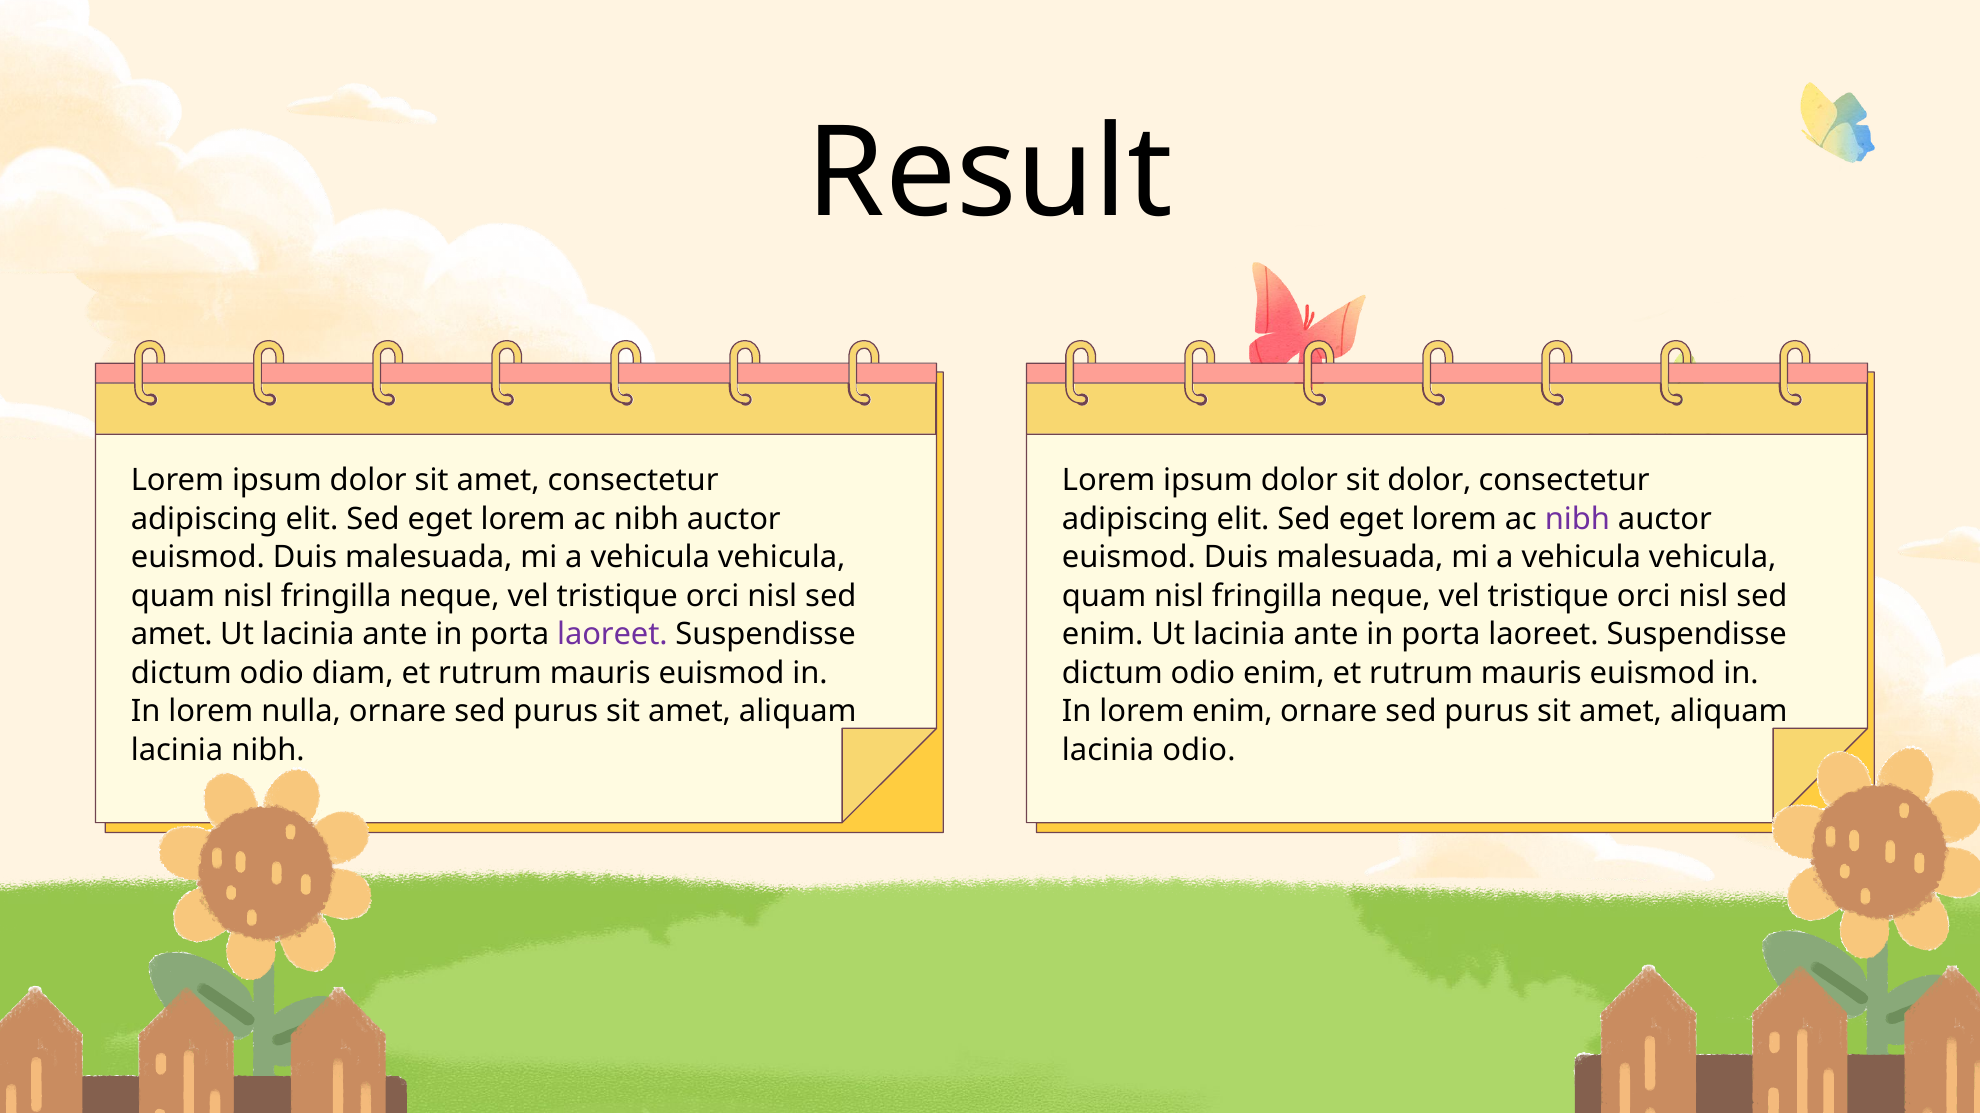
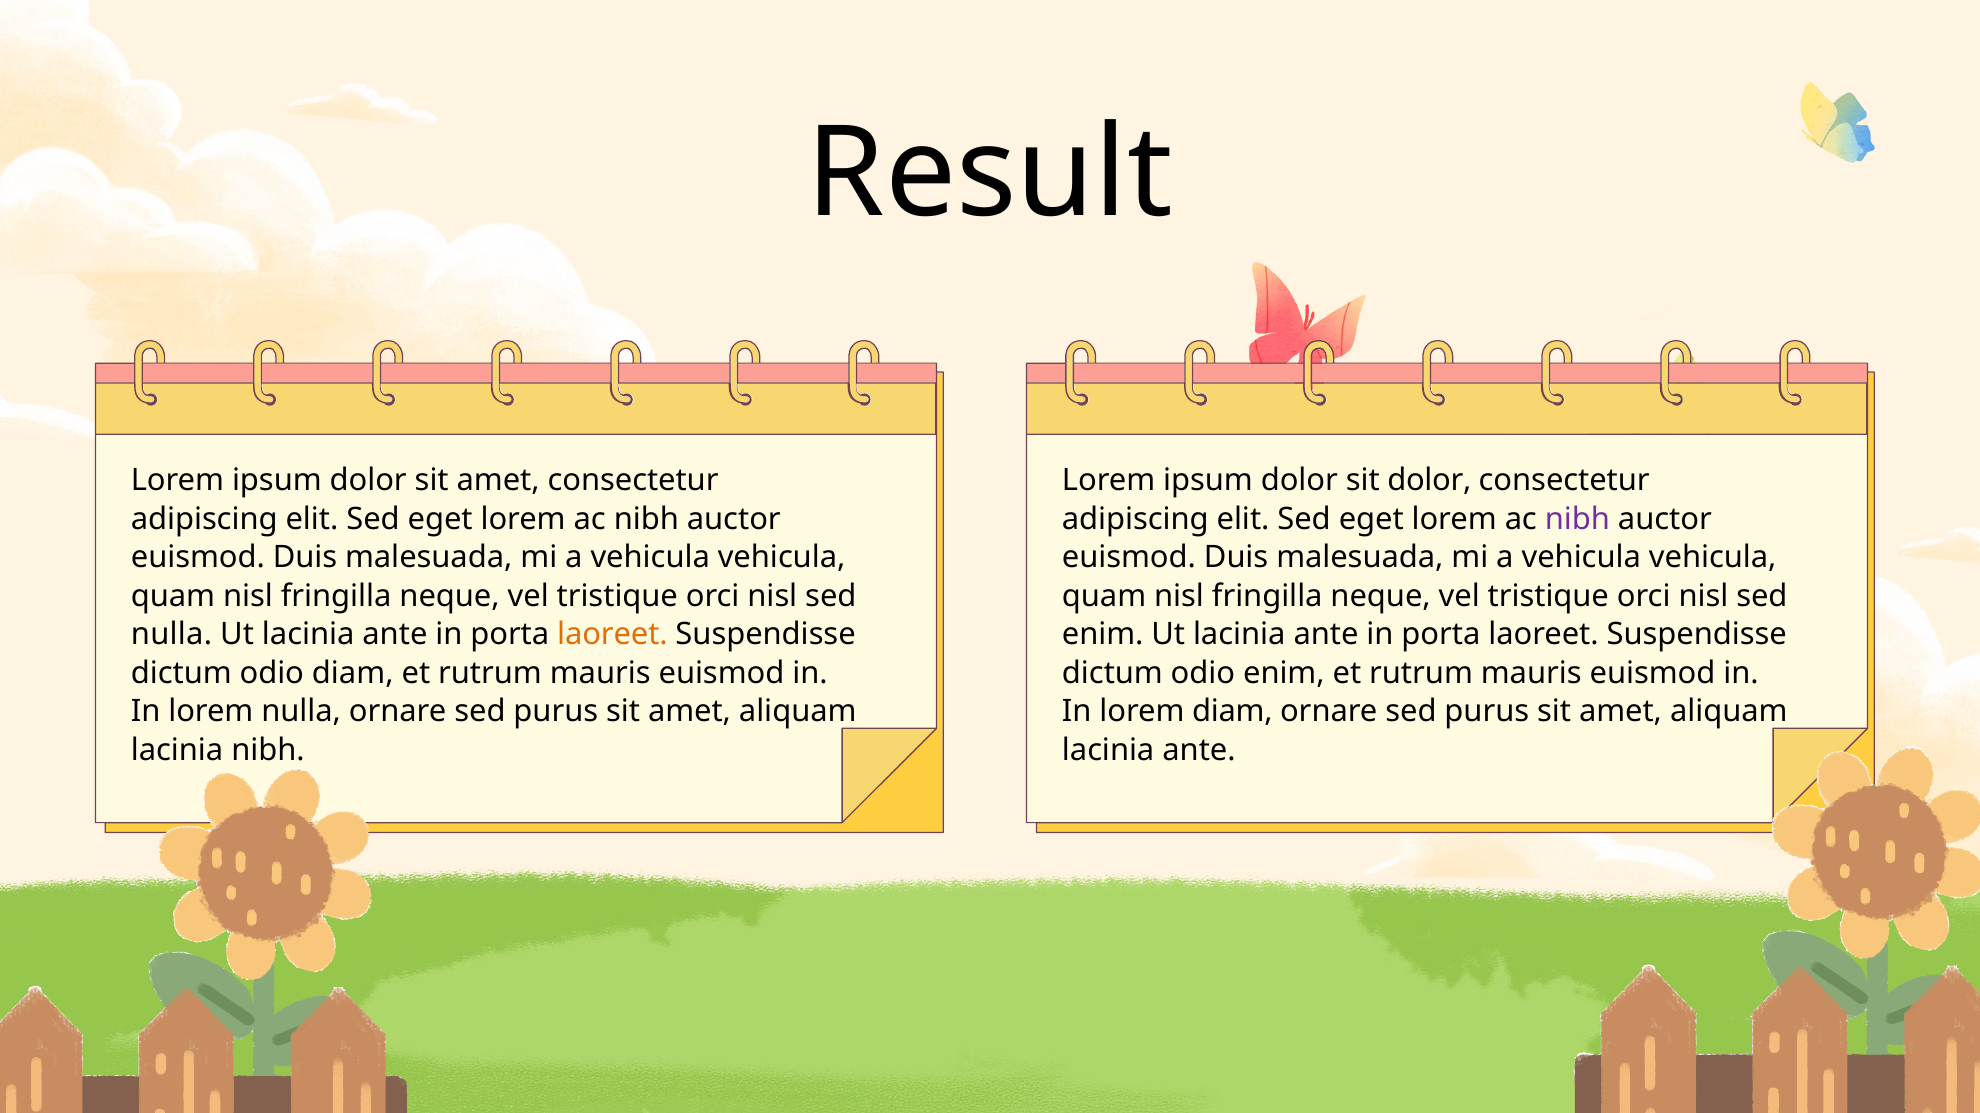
amet: amet -> nulla (172, 635)
laoreet colour: purple -> orange (612, 635)
lorem enim: enim -> diam (1232, 712)
odio: odio -> ante (1199, 751)
